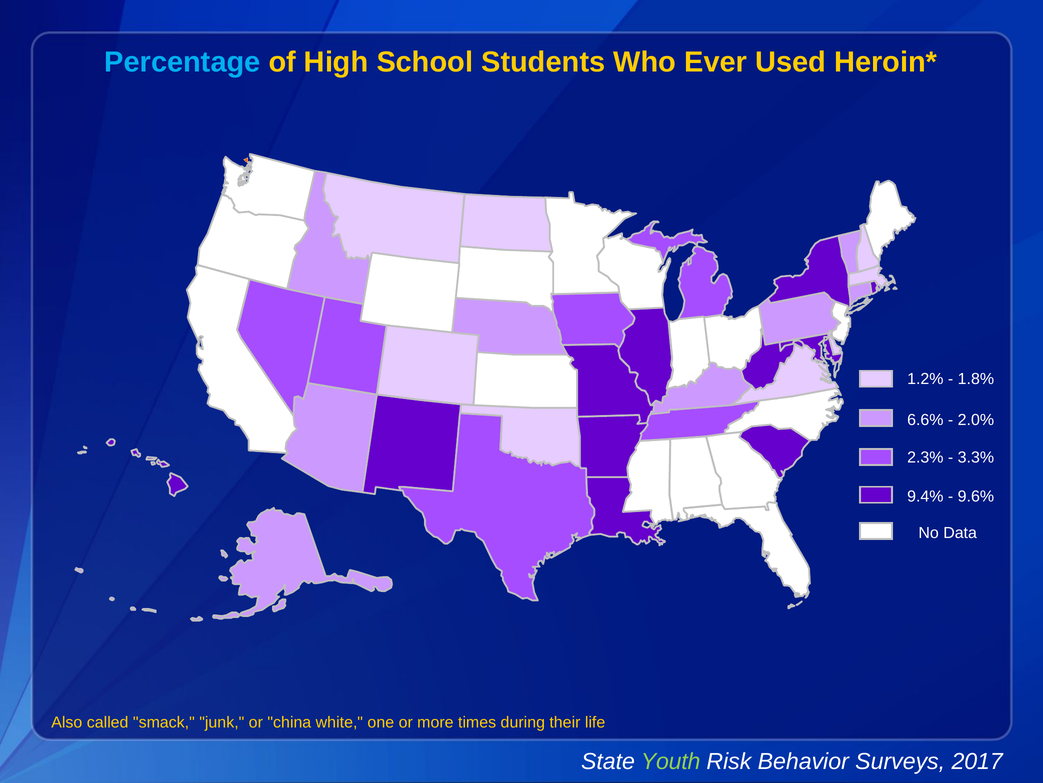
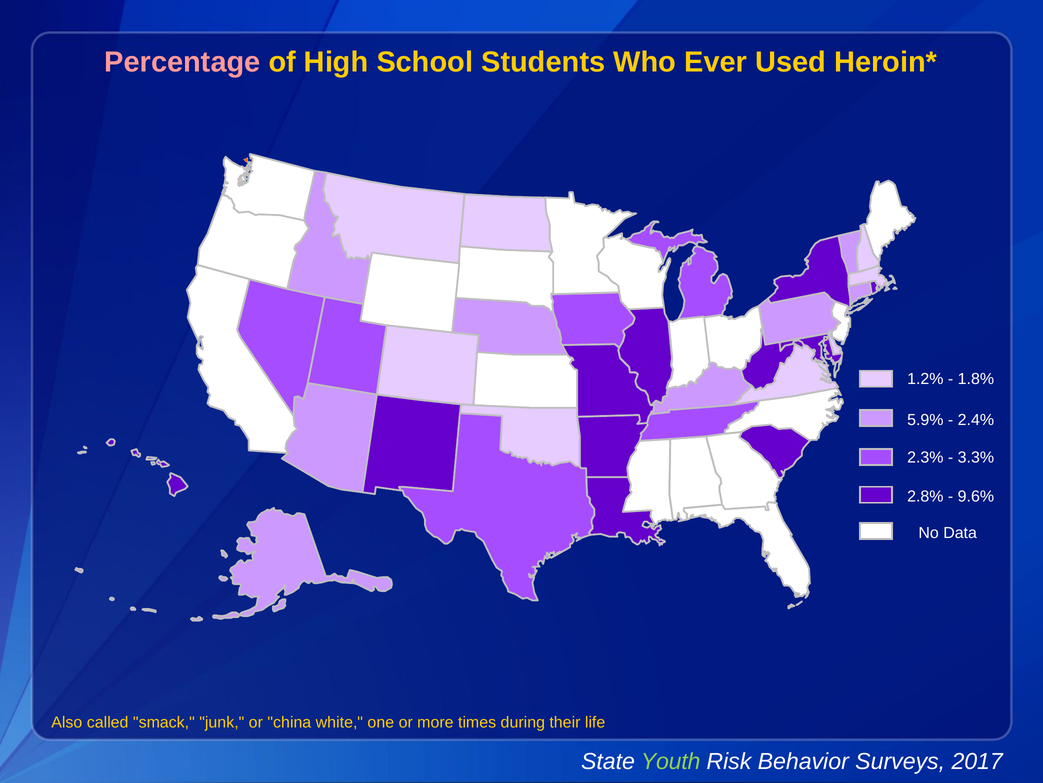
Percentage colour: light blue -> pink (182, 62)
6.6%: 6.6% -> 5.9% (925, 419)
2.0%: 2.0% -> 2.4% (976, 419)
9.4%: 9.4% -> 2.8% (925, 496)
